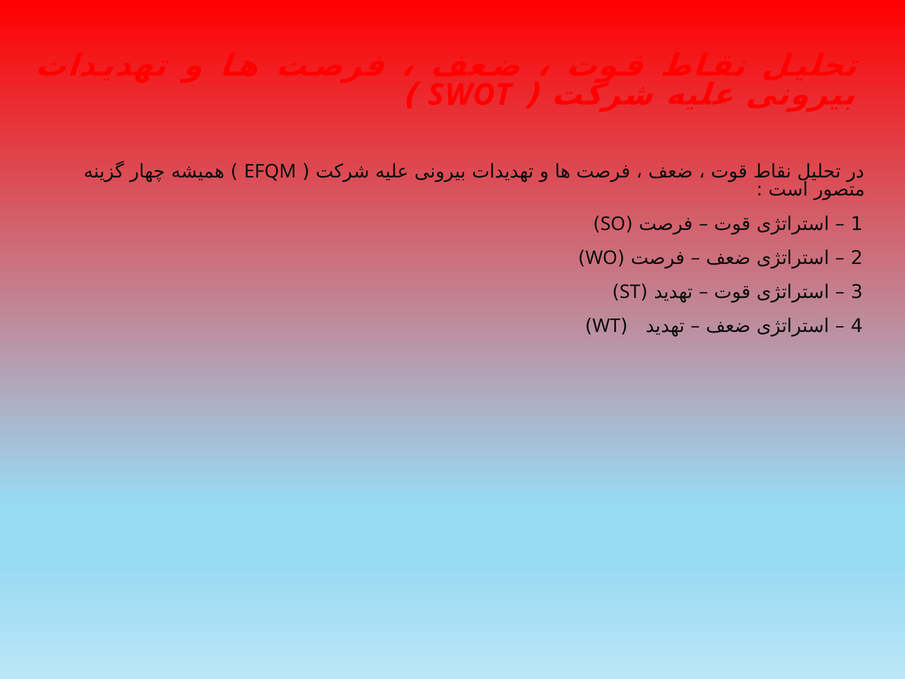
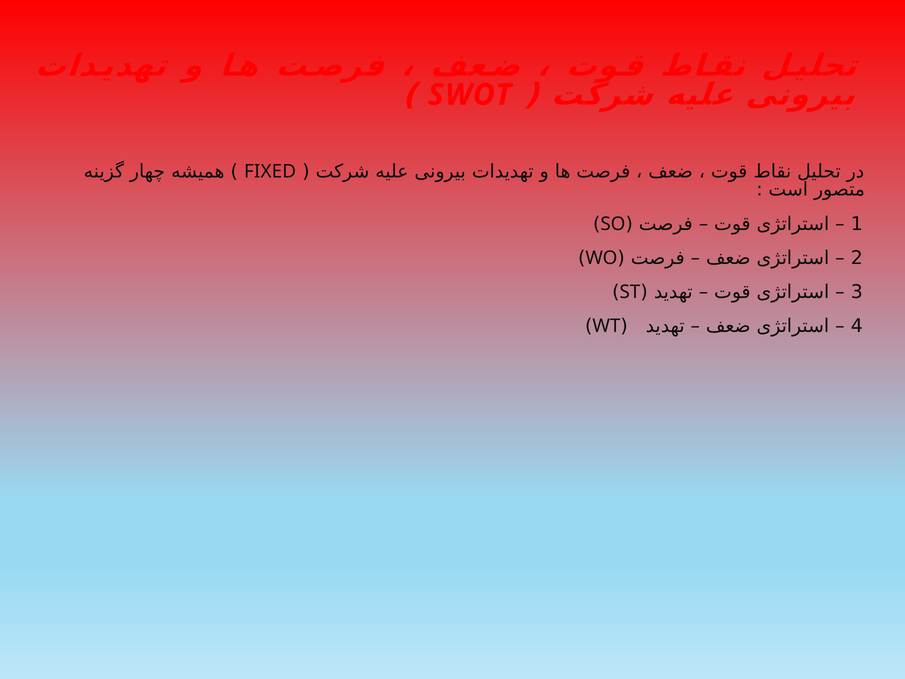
EFQM: EFQM -> FIXED (270, 171)
